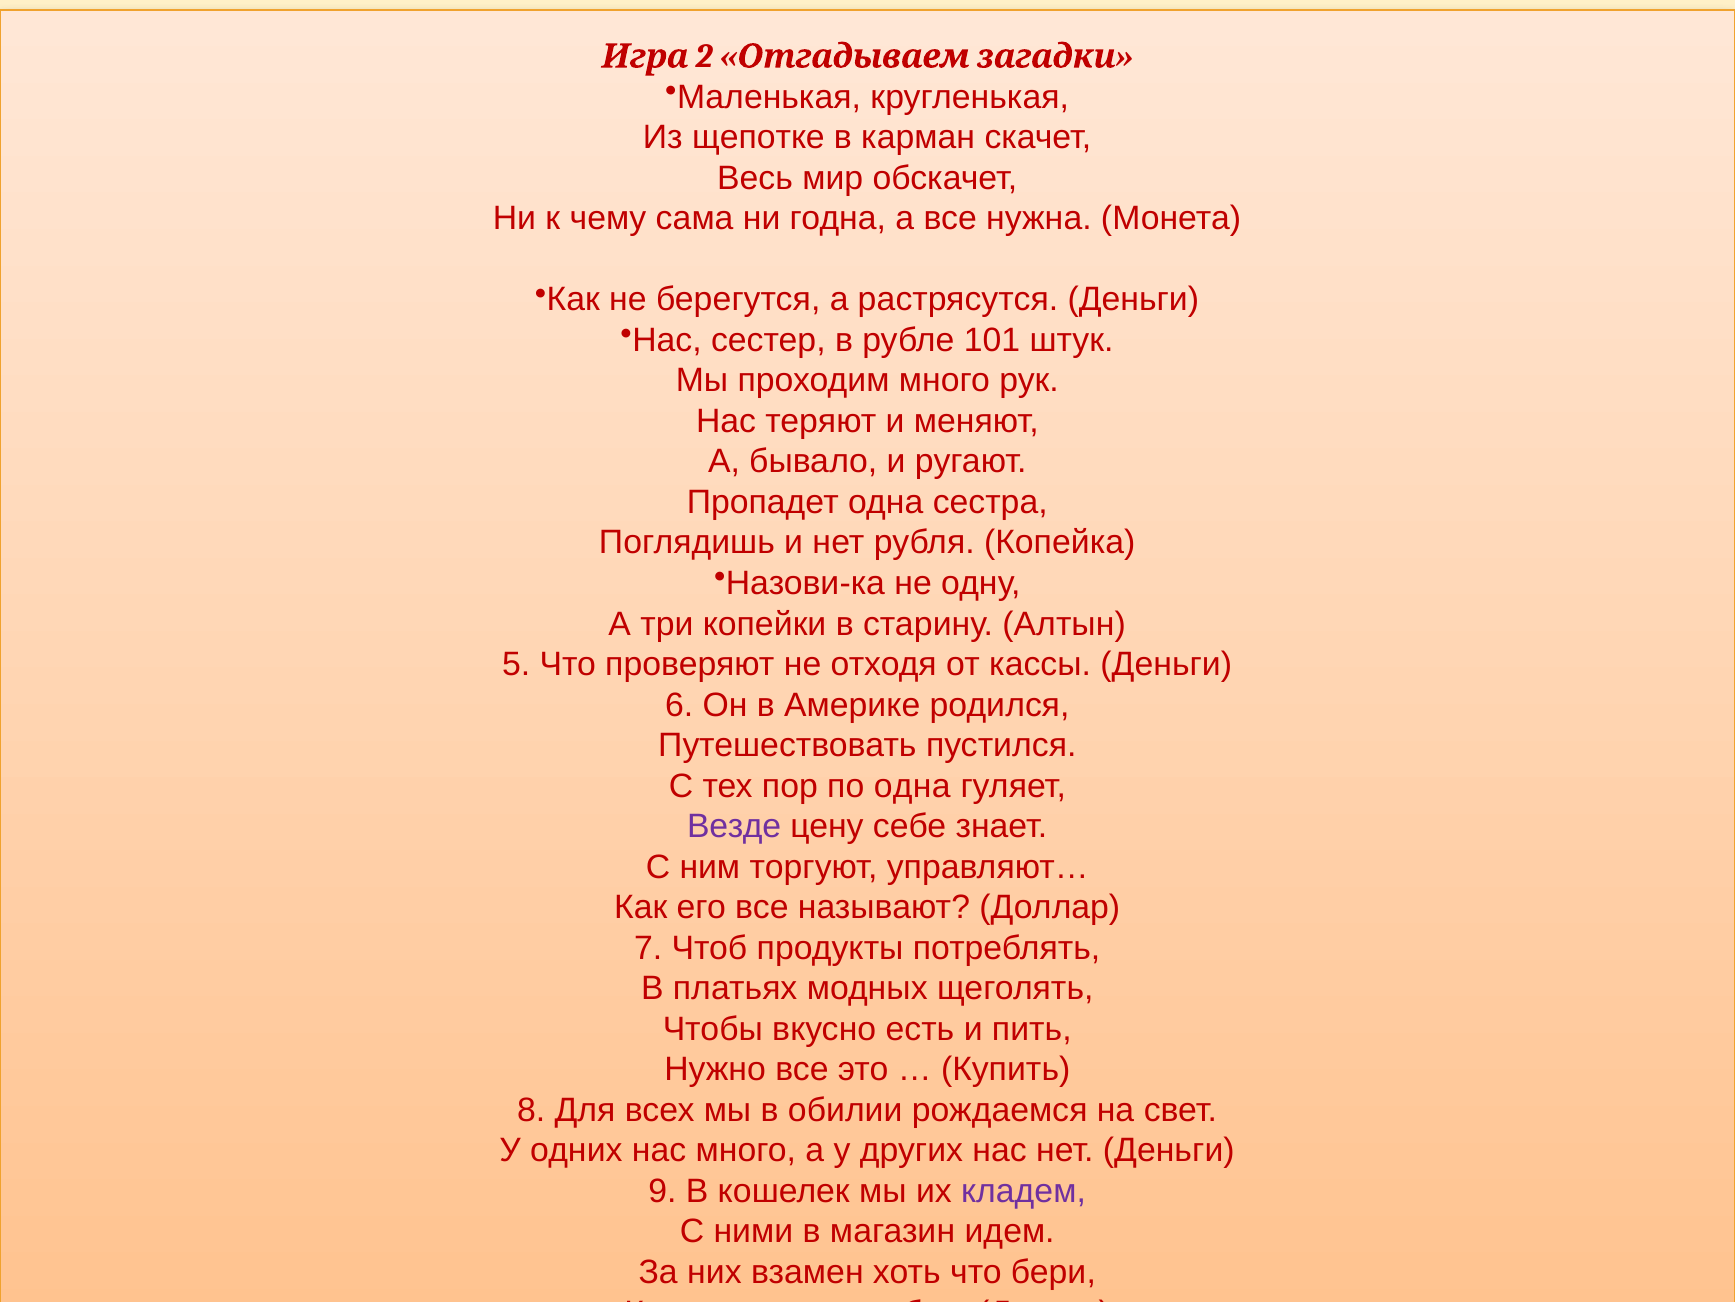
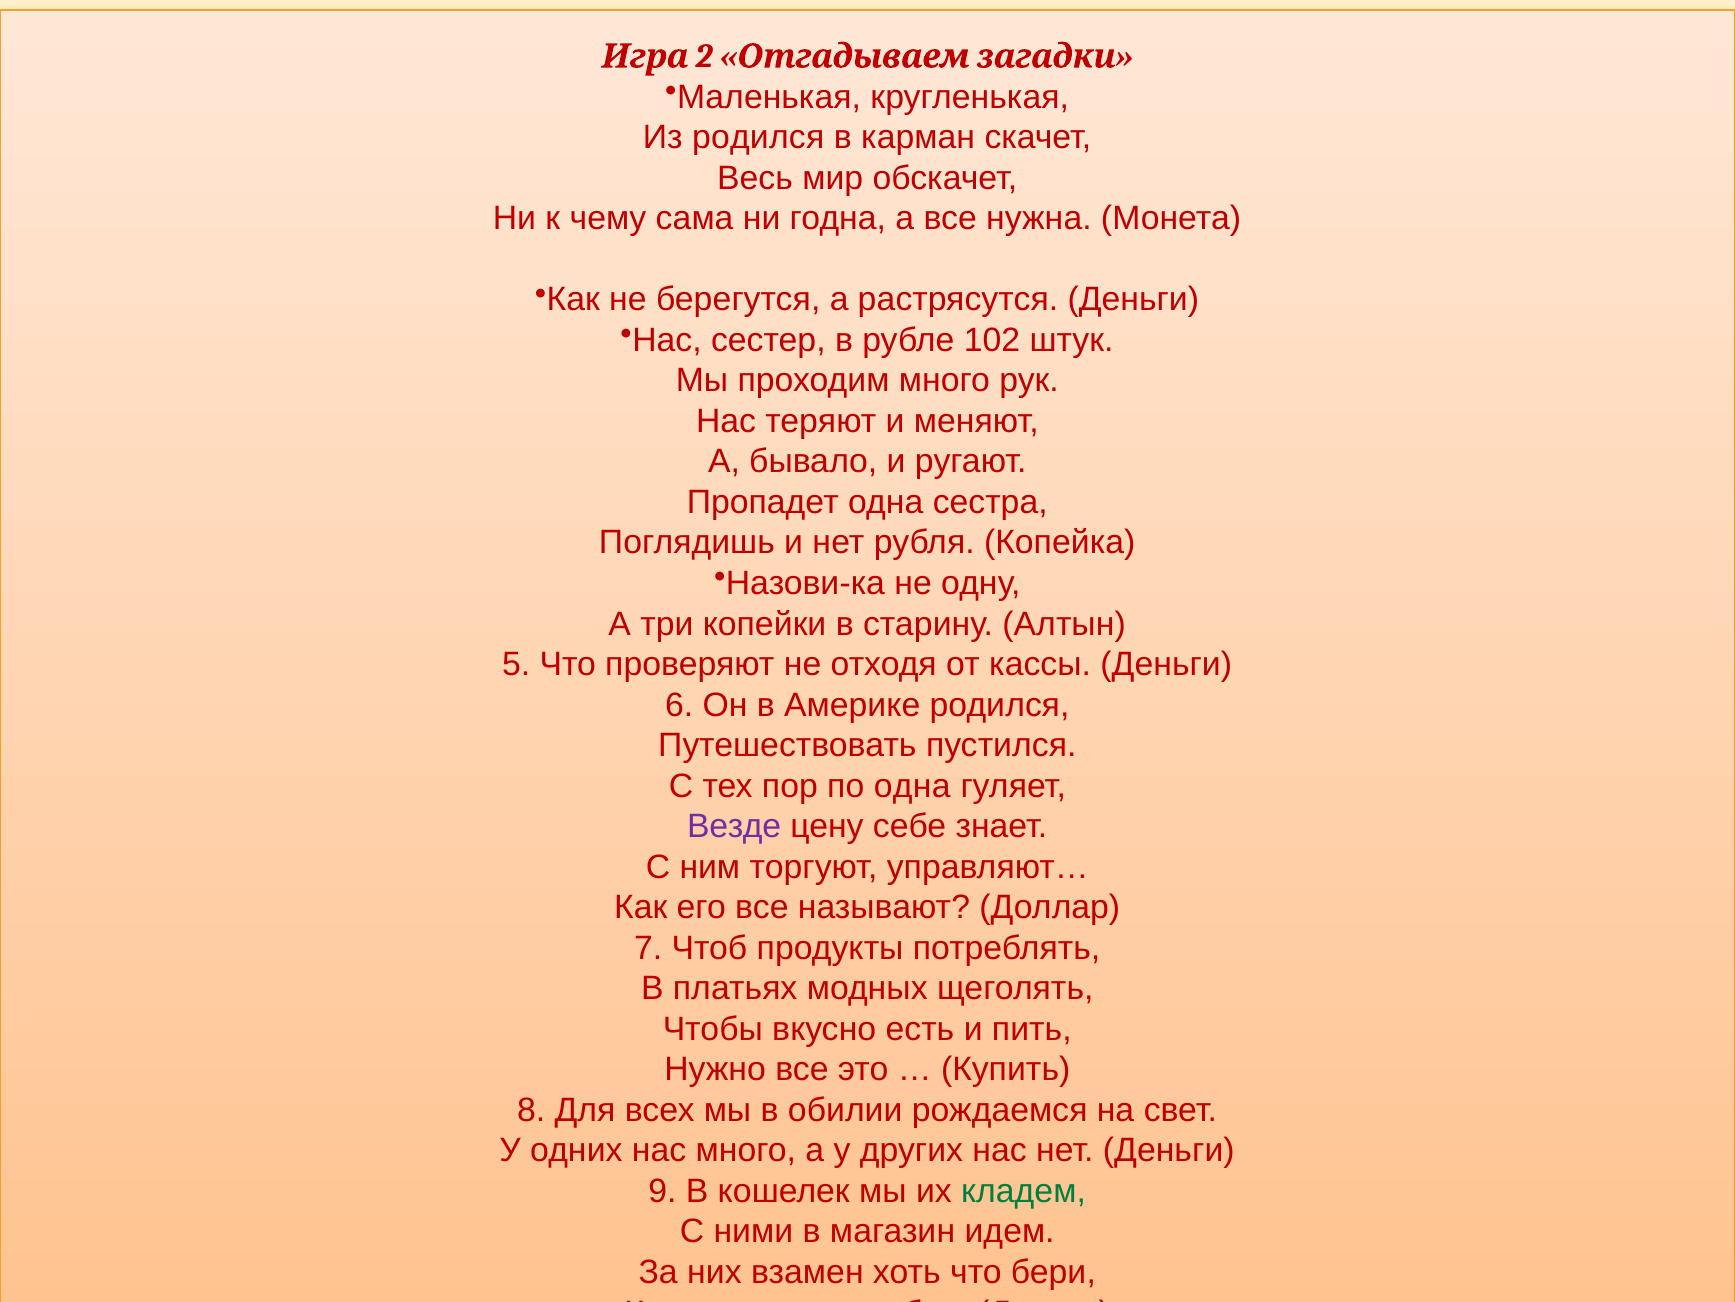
Из щепотке: щепотке -> родился (758, 137)
101: 101 -> 102 (992, 340)
кладем colour: purple -> green (1024, 1191)
